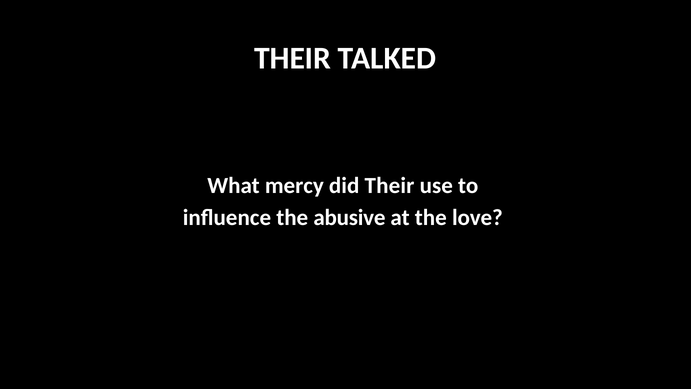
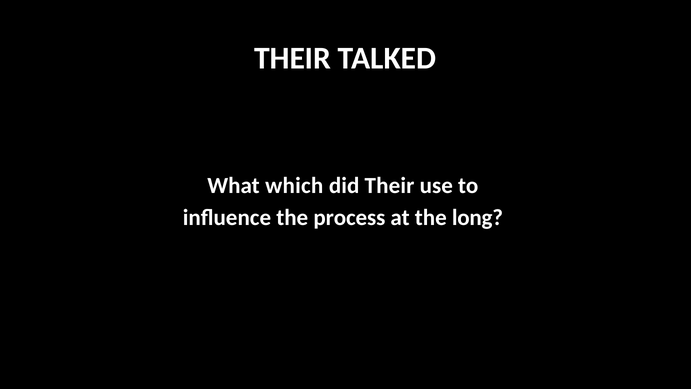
mercy: mercy -> which (294, 185)
abusive: abusive -> process (349, 217)
love: love -> long (477, 217)
